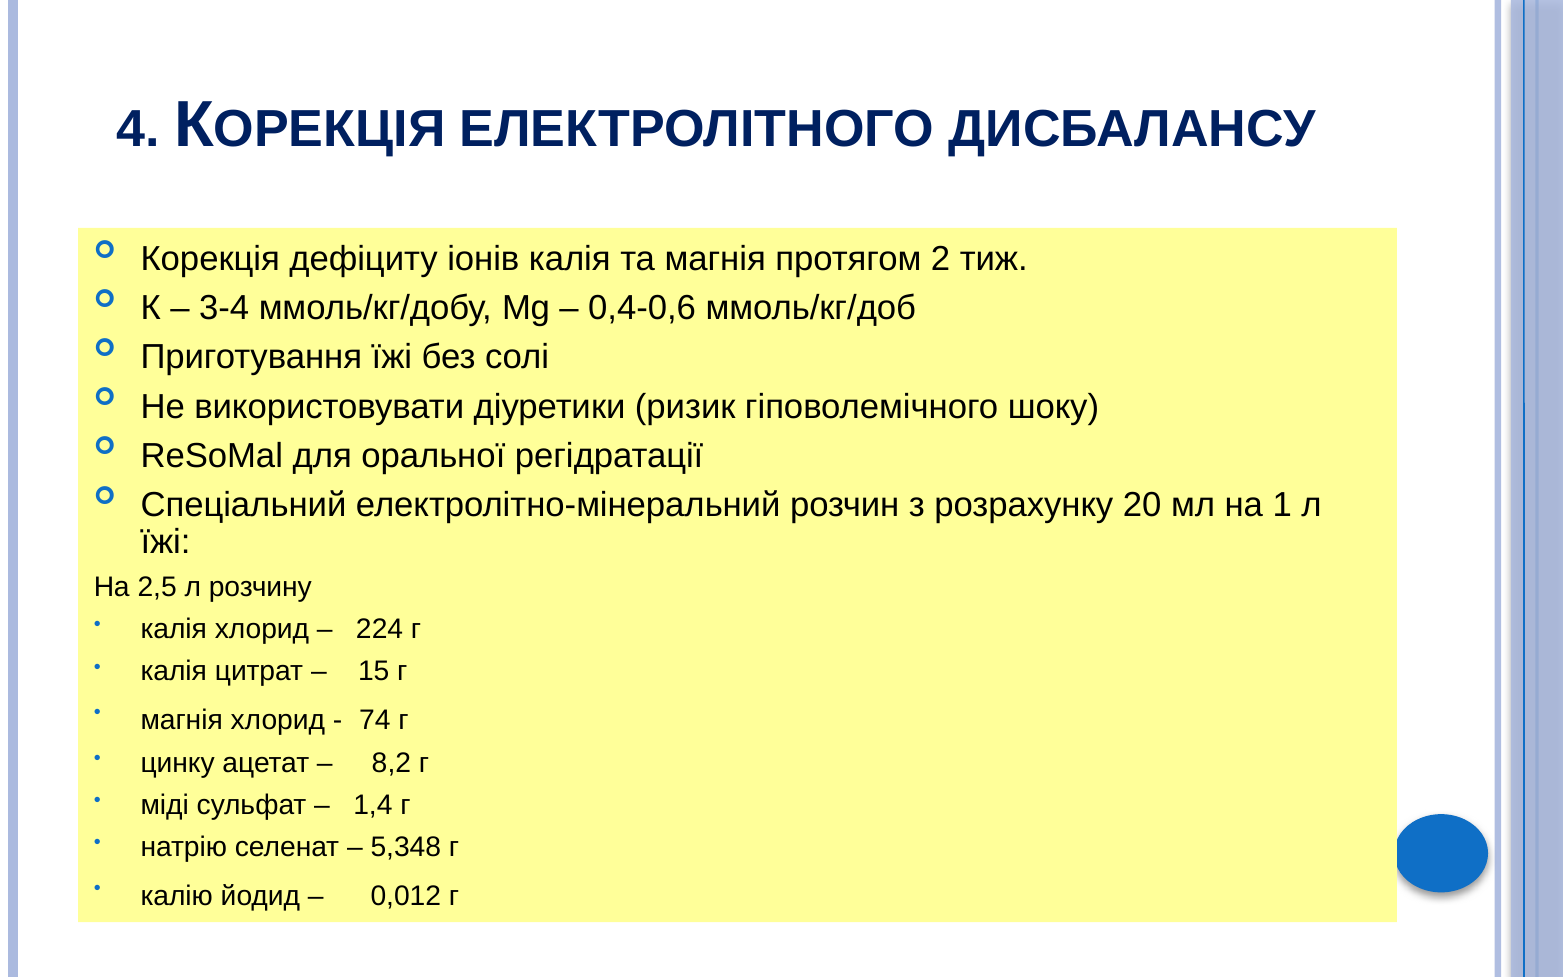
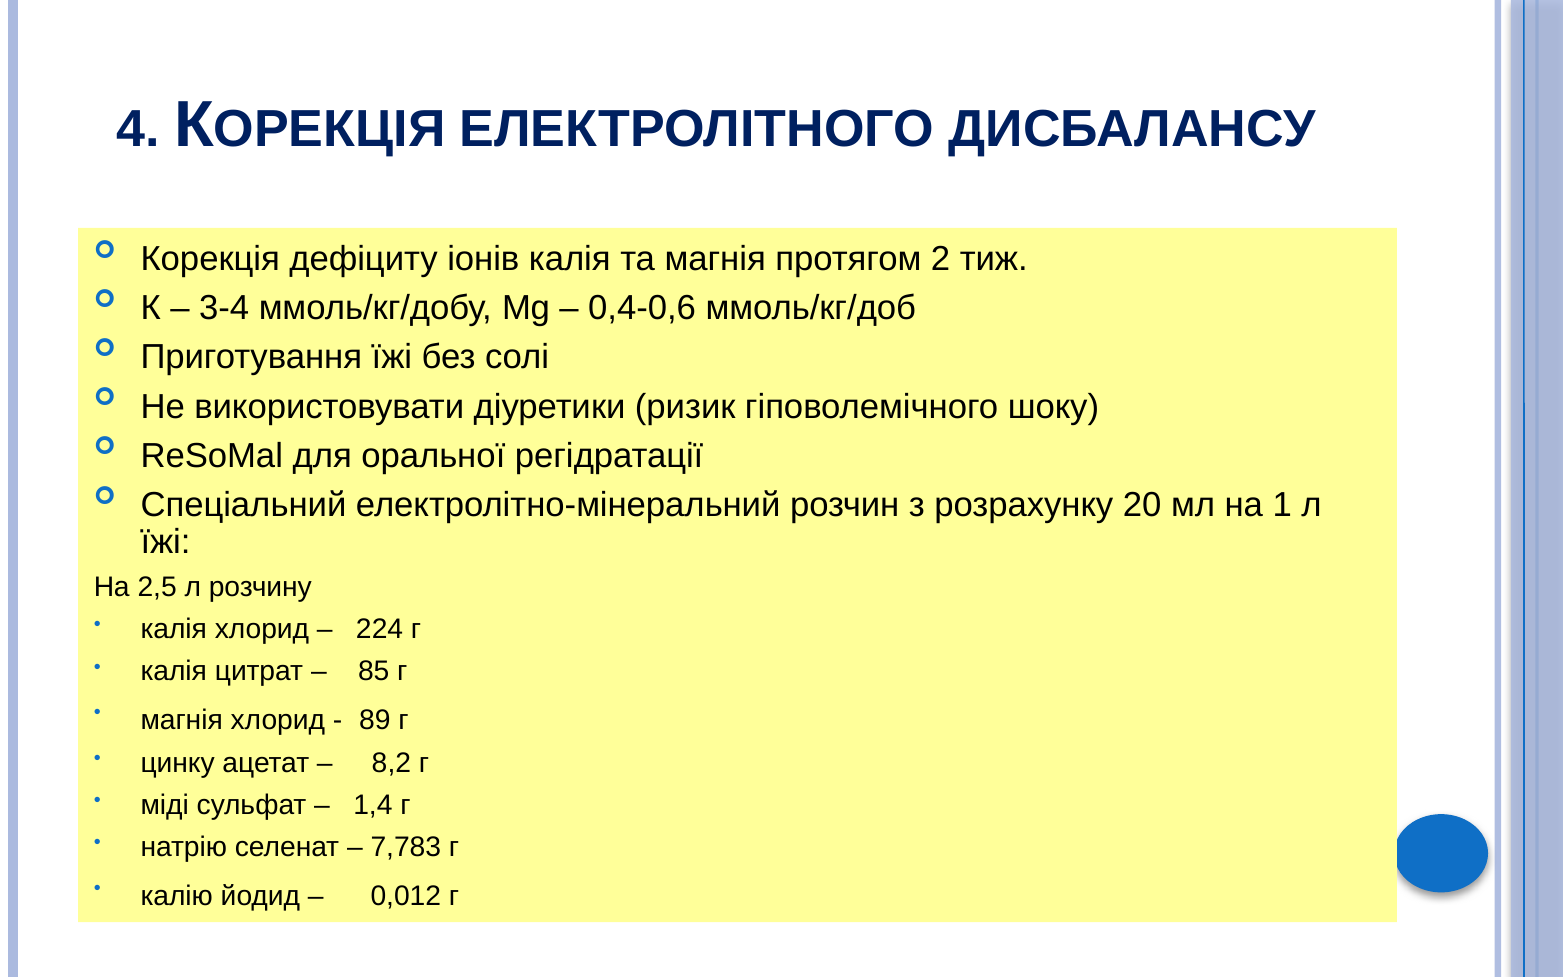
15: 15 -> 85 (374, 672)
74: 74 -> 89 (375, 720)
5,348: 5,348 -> 7,783 (406, 847)
